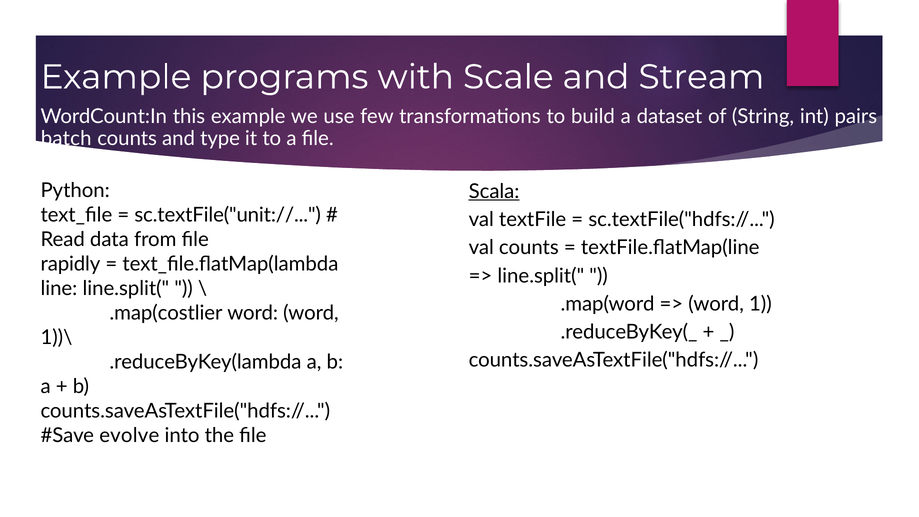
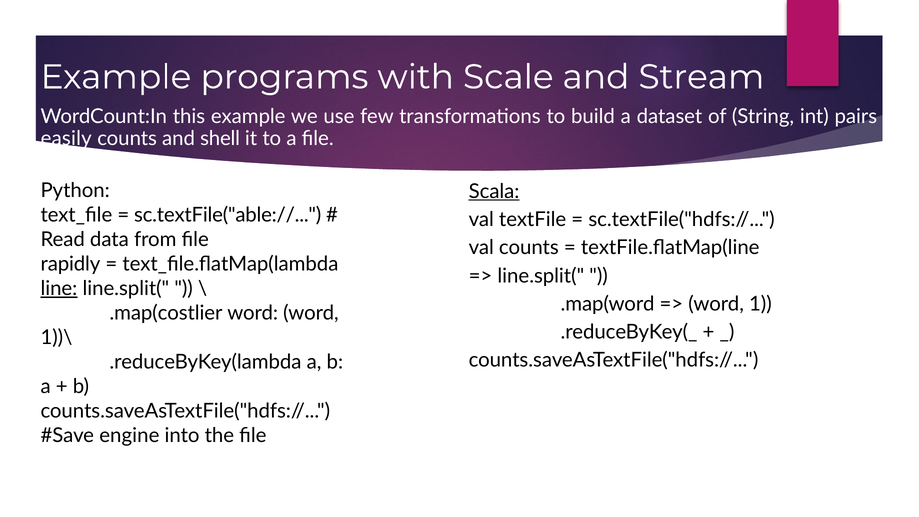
batch: batch -> easily (66, 138)
type: type -> shell (220, 138)
sc.textFile("unit://: sc.textFile("unit:// -> sc.textFile("able:// (228, 215)
line underline: none -> present (59, 288)
evolve: evolve -> engine (129, 435)
